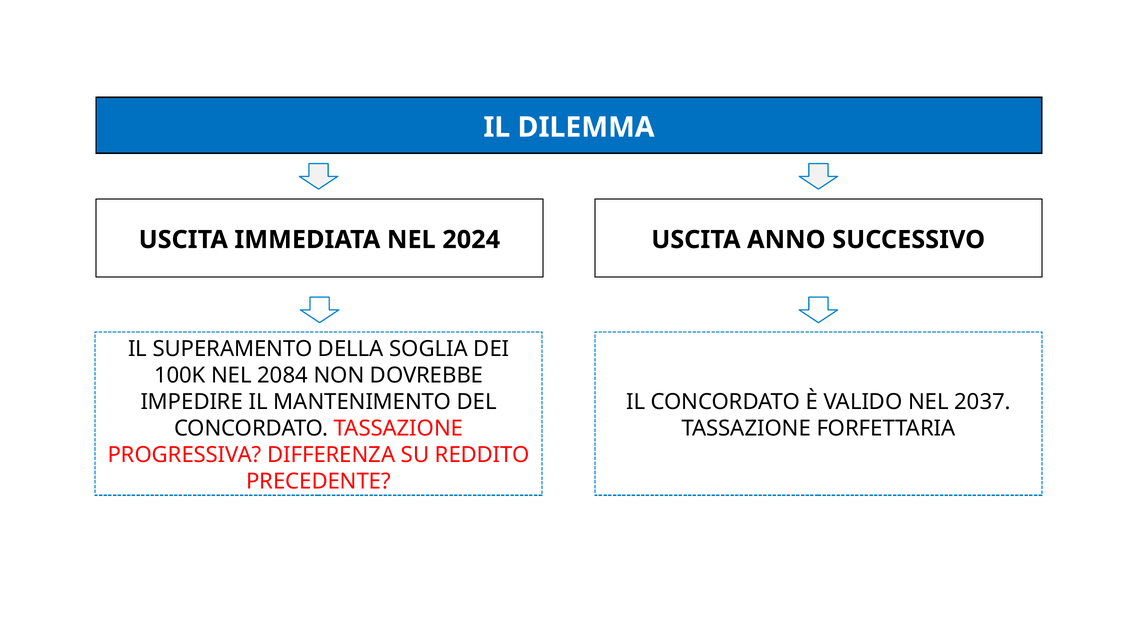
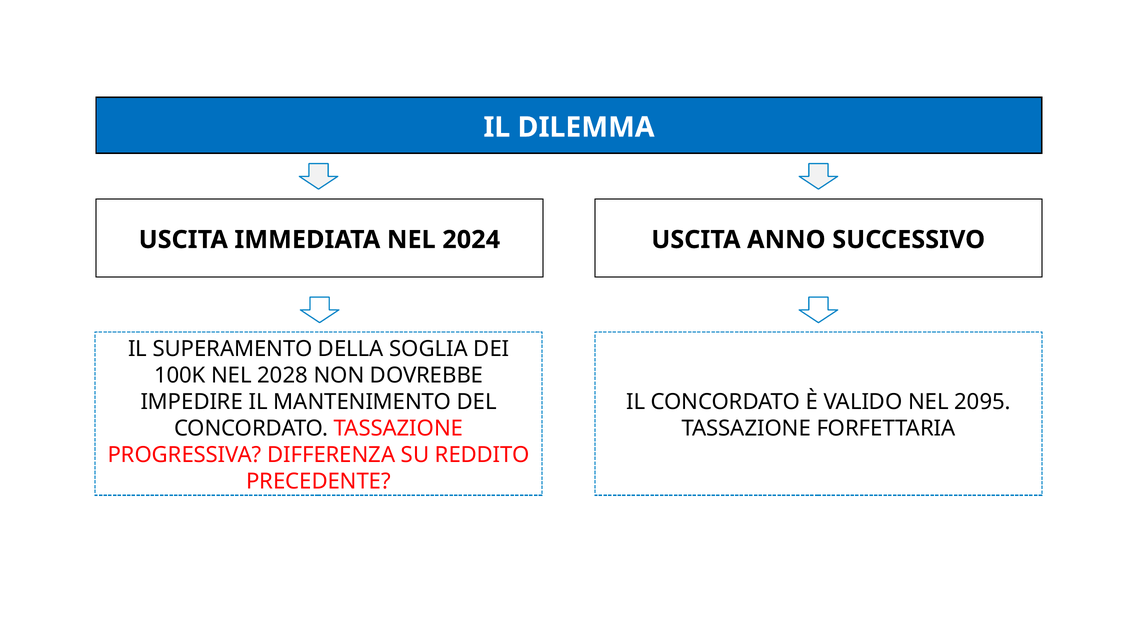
2084: 2084 -> 2028 (283, 375)
2037: 2037 -> 2095 (982, 402)
